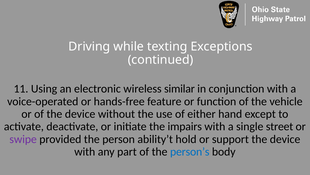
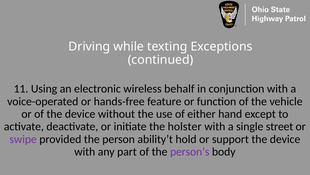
similar: similar -> behalf (179, 89)
impairs: impairs -> holster (185, 126)
person’s colour: blue -> purple (190, 151)
